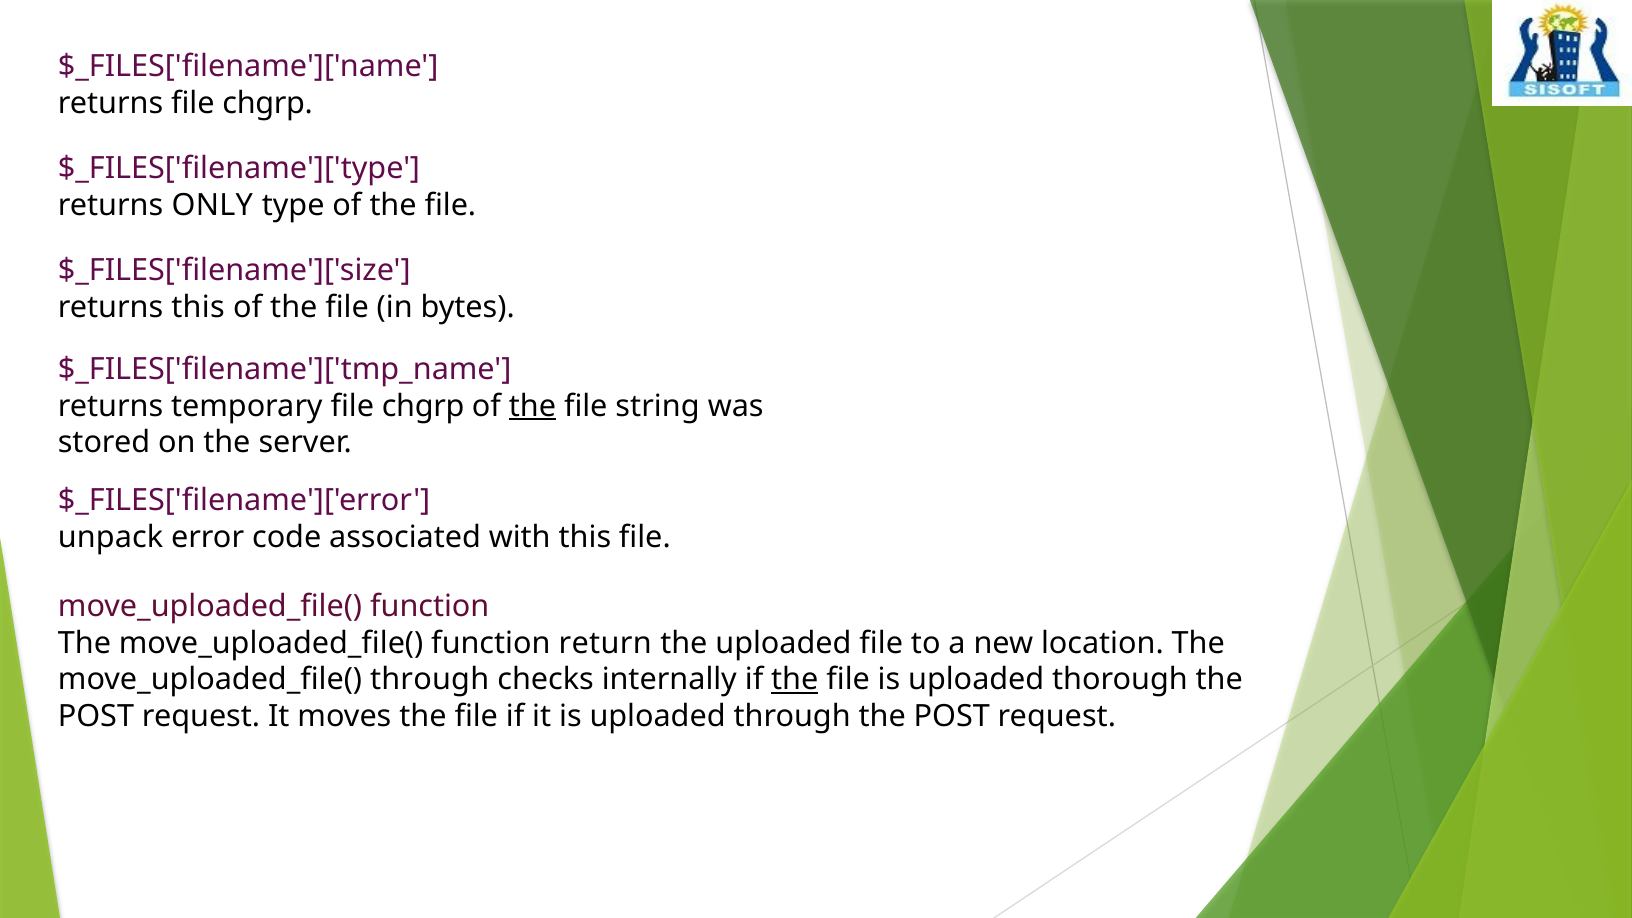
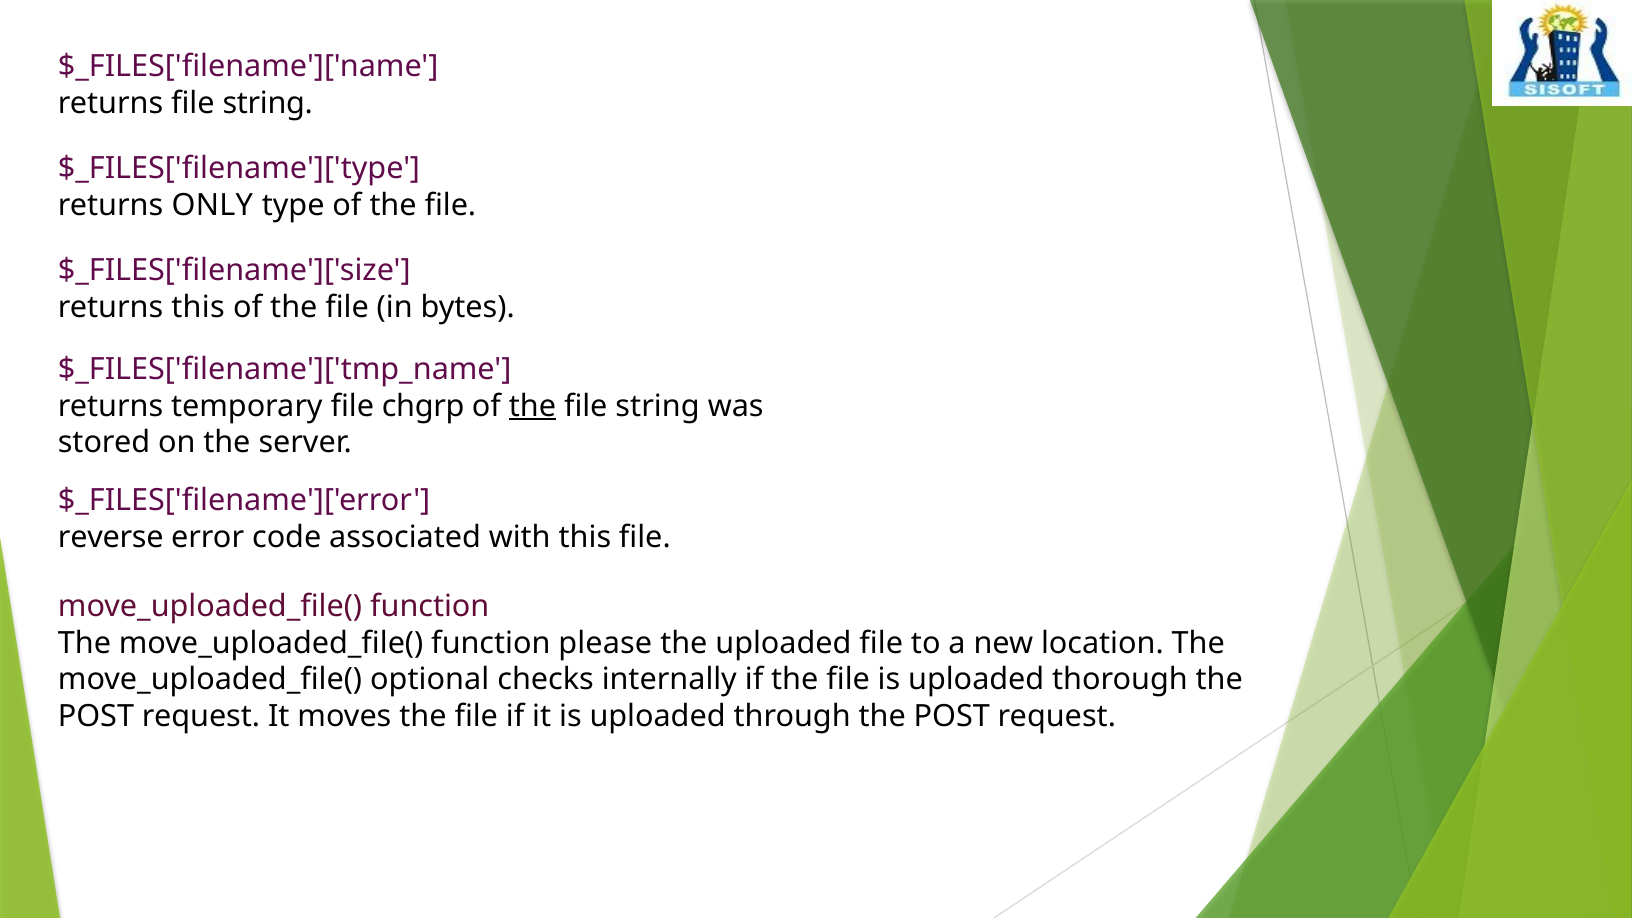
returns file chgrp: chgrp -> string (268, 103)
unpack: unpack -> reverse (111, 537)
return: return -> please (605, 643)
move_uploaded_file( through: through -> optional (430, 680)
the underline: present -> none (795, 680)
